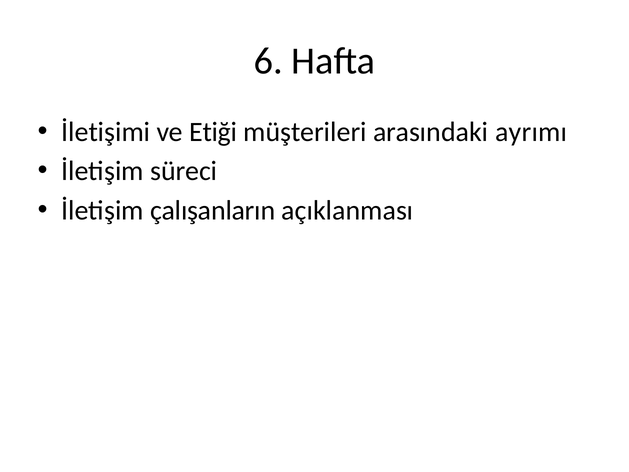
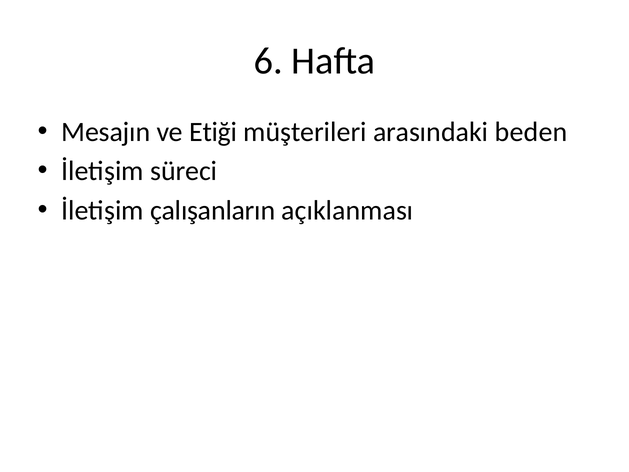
İletişimi: İletişimi -> Mesajın (106, 132)
ayrımı: ayrımı -> beden (531, 132)
